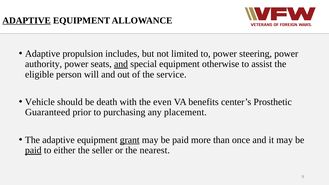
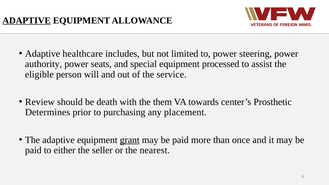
propulsion: propulsion -> healthcare (83, 54)
and underline: present -> none (121, 64)
otherwise: otherwise -> processed (221, 64)
Vehicle: Vehicle -> Review (40, 102)
even: even -> them (162, 102)
benefits: benefits -> towards (204, 102)
Guaranteed: Guaranteed -> Determines (48, 112)
paid underline: present -> none (33, 150)
